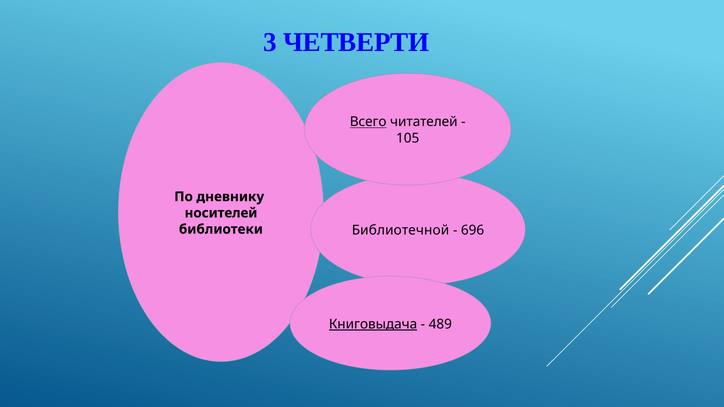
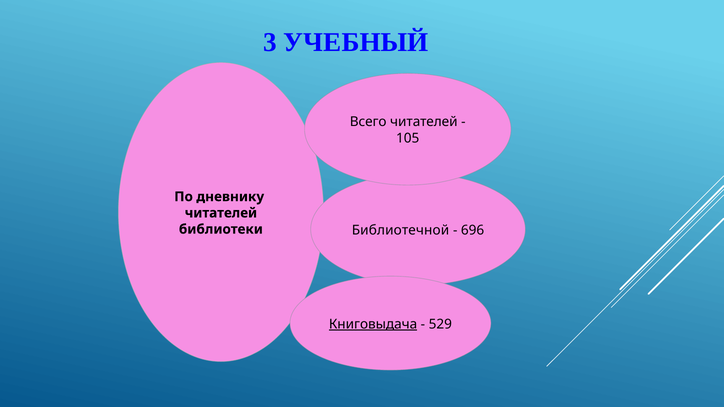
ЧЕТВЕРТИ: ЧЕТВЕРТИ -> УЧЕБНЫЙ (356, 42)
Всего underline: present -> none (368, 122)
носителей: носителей -> читателей (221, 213)
489: 489 -> 529 (440, 324)
